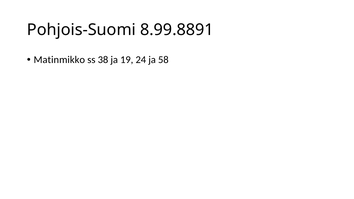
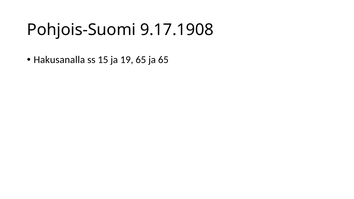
8.99.8891: 8.99.8891 -> 9.17.1908 (177, 30)
Matinmikko: Matinmikko -> Hakusanalla (59, 60)
38: 38 -> 15 (103, 60)
19 24: 24 -> 65 (141, 60)
ja 58: 58 -> 65 (163, 60)
